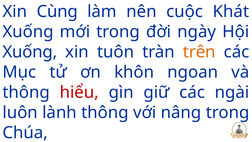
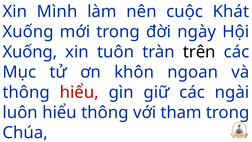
Cùng: Cùng -> Mình (57, 12)
trên colour: orange -> black (199, 52)
luôn lành: lành -> hiểu (60, 112)
nâng: nâng -> tham (181, 112)
